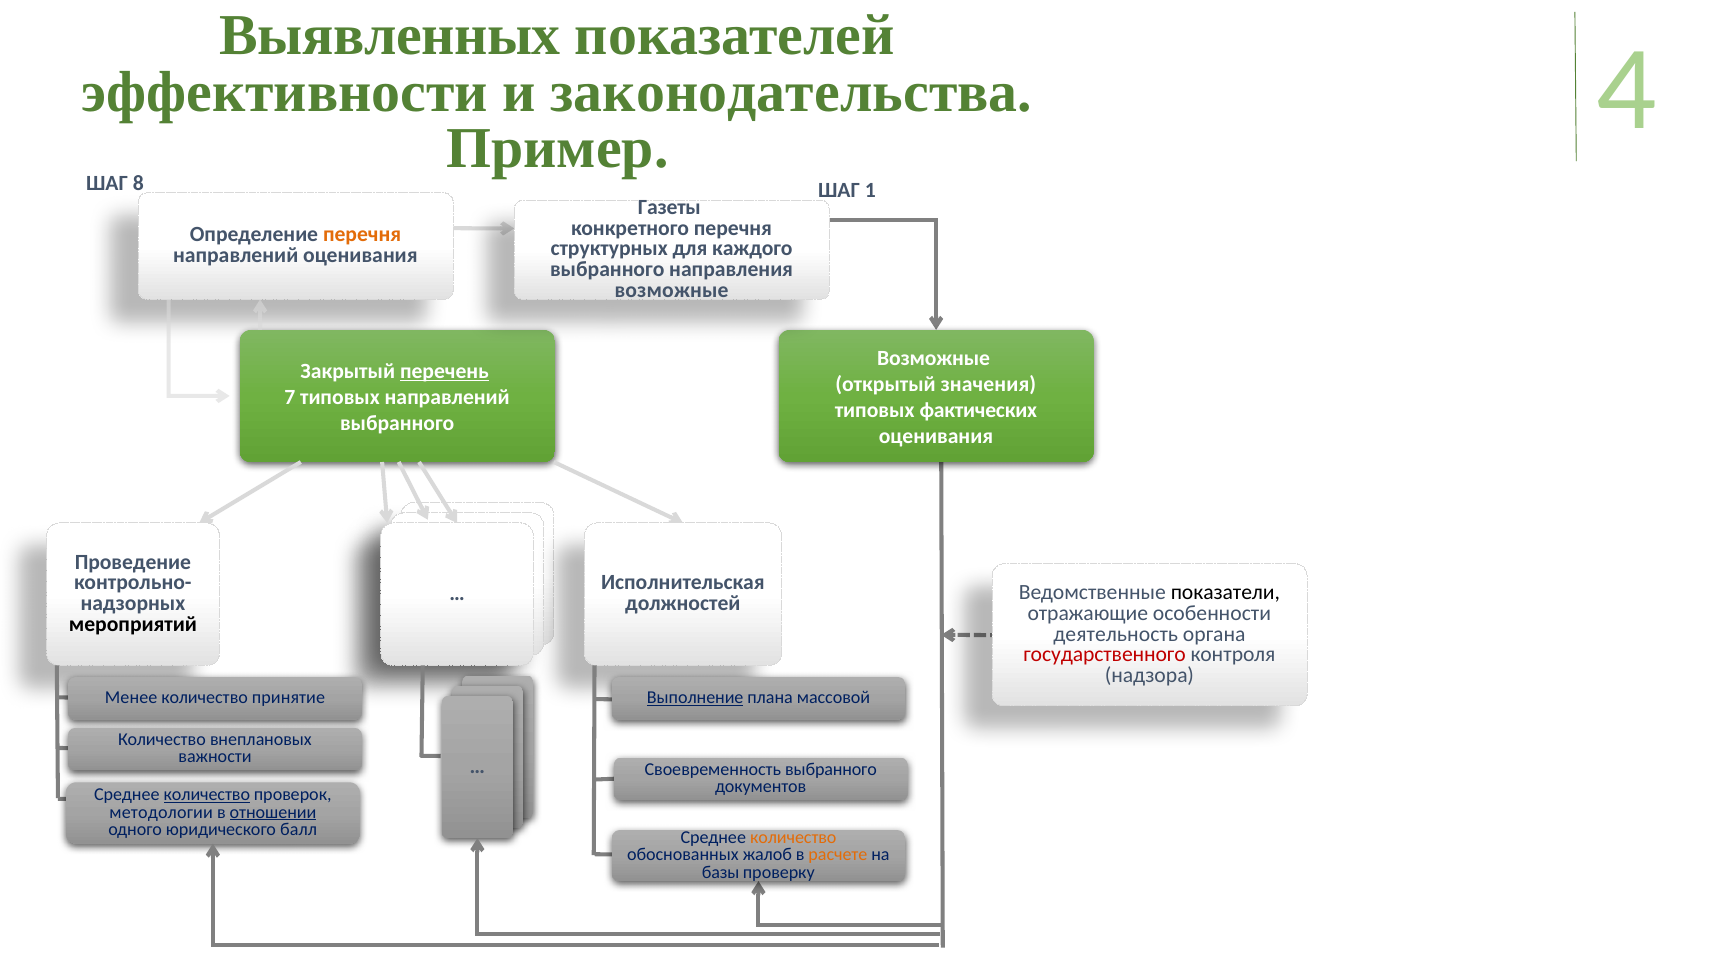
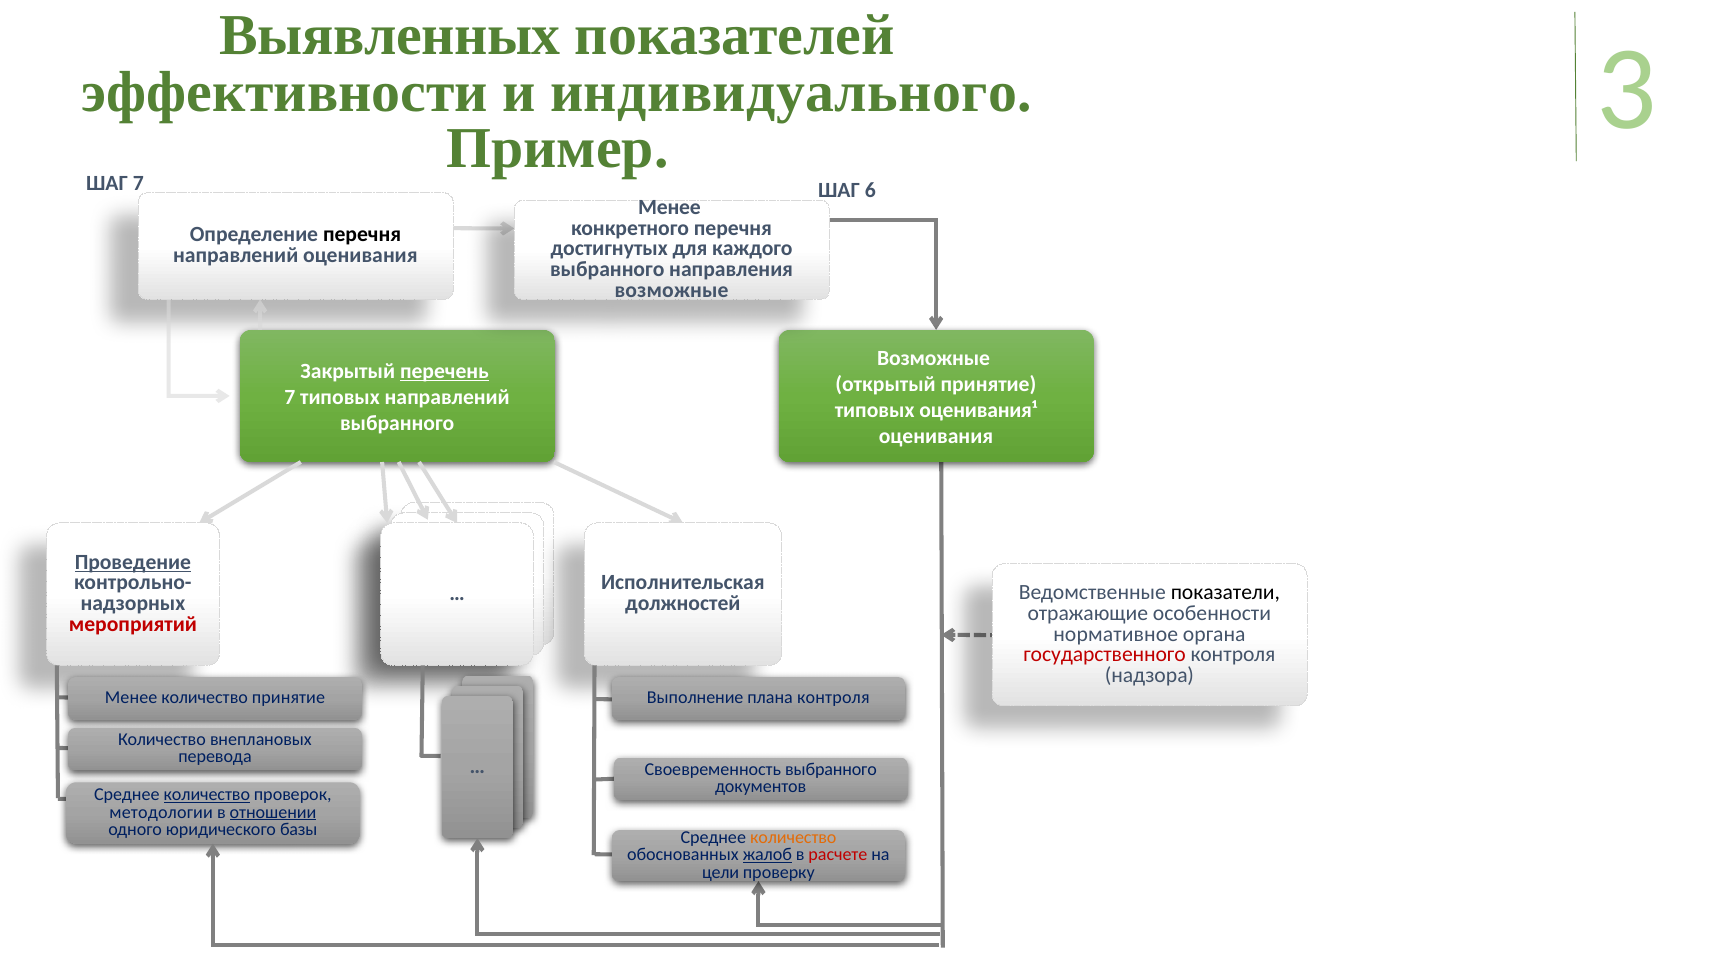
законодательства: законодательства -> индивидуального (791, 92)
4: 4 -> 3 (1627, 89)
ШАГ 8: 8 -> 7 (138, 184)
1: 1 -> 6 (870, 190)
Газеты: Газеты -> Менее (669, 207)
перечня colour: orange -> black (362, 235)
структурных: структурных -> достигнутых (609, 249)
открытый значения: значения -> принятие (988, 384)
фактических: фактических -> оценивания¹ (978, 410)
Проведение underline: none -> present (133, 562)
мероприятий colour: black -> red (133, 624)
деятельность: деятельность -> нормативное (1116, 634)
Выполнение underline: present -> none (695, 697)
плана массовой: массовой -> контроля (833, 697)
важности: важности -> перевода (215, 757)
балл: балл -> базы (299, 829)
жалоб underline: none -> present (767, 855)
расчете colour: orange -> red (838, 855)
базы: базы -> цели (721, 872)
